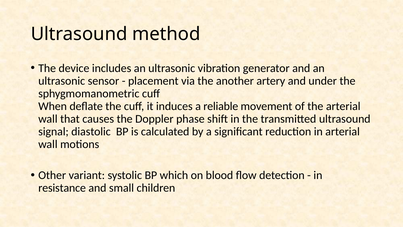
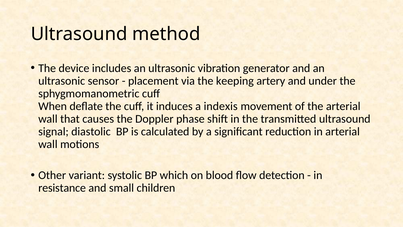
another: another -> keeping (235, 81)
reliable: reliable -> indexis (221, 106)
